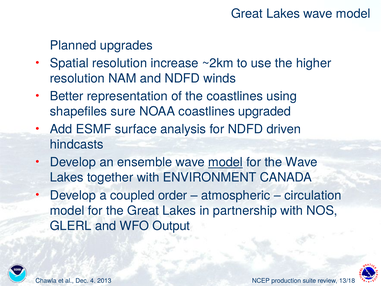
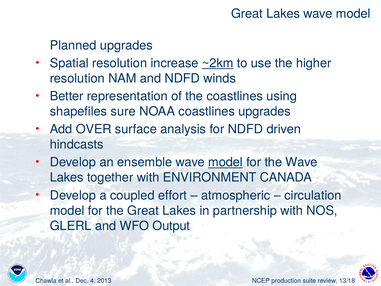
~2km underline: none -> present (218, 63)
coastlines upgraded: upgraded -> upgrades (265, 111)
ESMF: ESMF -> OVER (94, 129)
order: order -> effort (173, 195)
